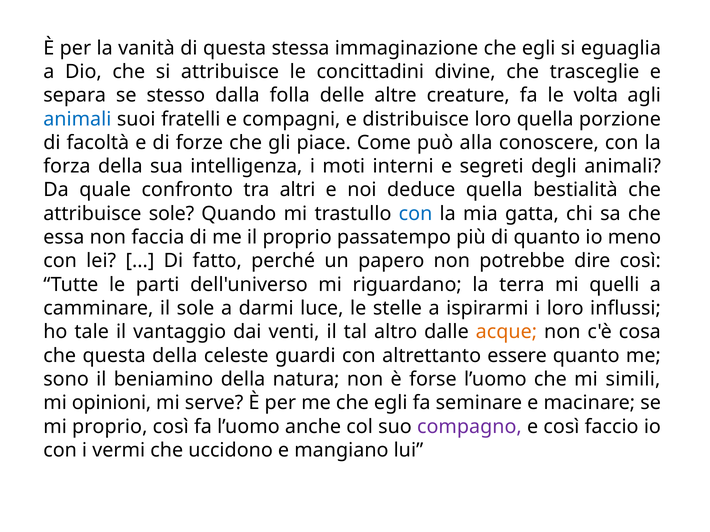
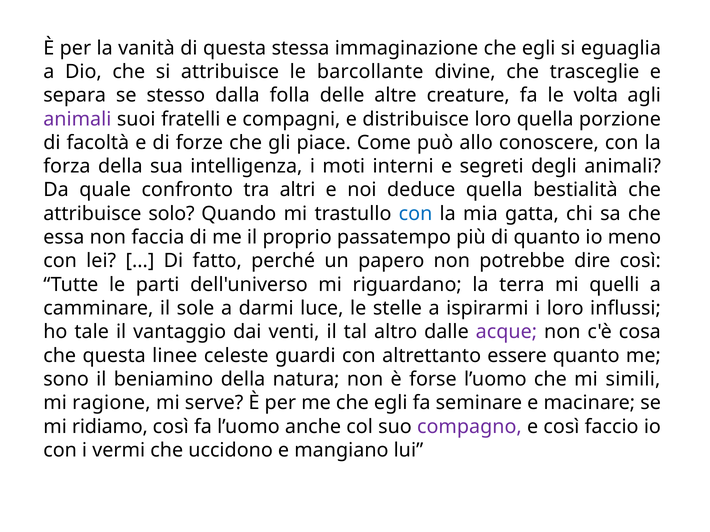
concittadini: concittadini -> barcollante (370, 72)
animali colour: blue -> purple (77, 119)
alla: alla -> allo (476, 143)
attribuisce sole: sole -> solo (171, 214)
acque colour: orange -> purple (506, 332)
questa della: della -> linee (175, 356)
opinioni: opinioni -> ragione (111, 403)
mi proprio: proprio -> ridiamo (110, 427)
